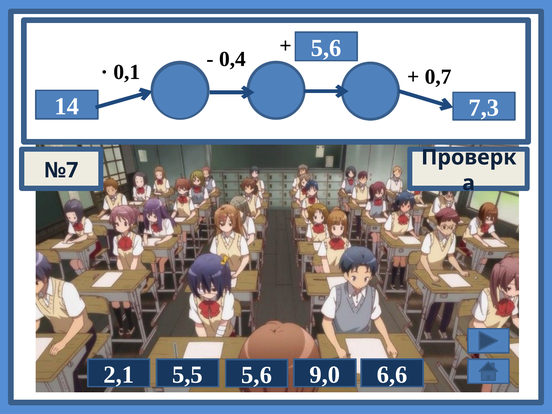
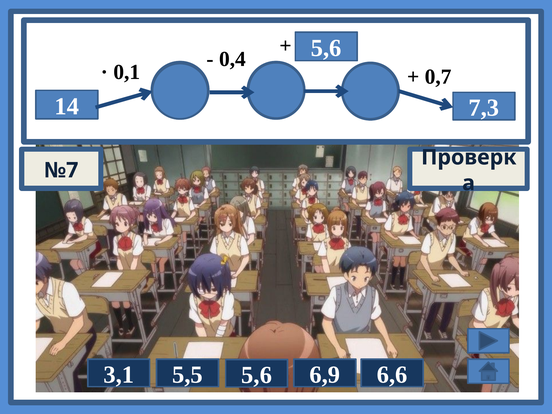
2,1: 2,1 -> 3,1 (119, 375)
9,0: 9,0 -> 6,9 (325, 375)
